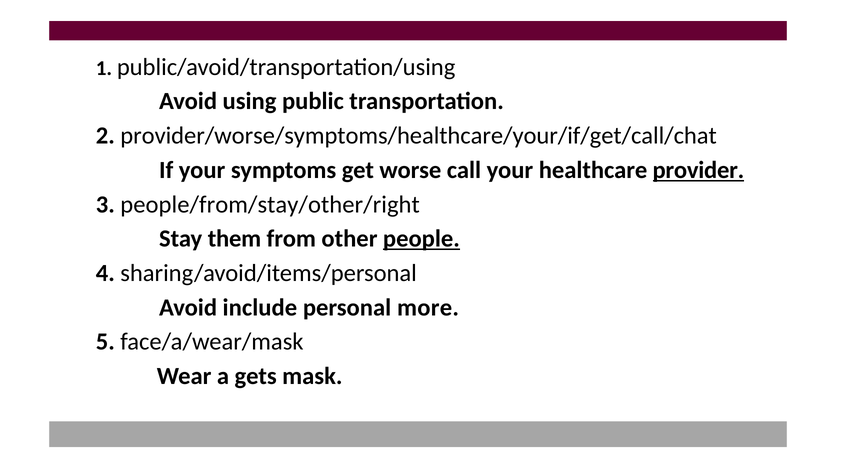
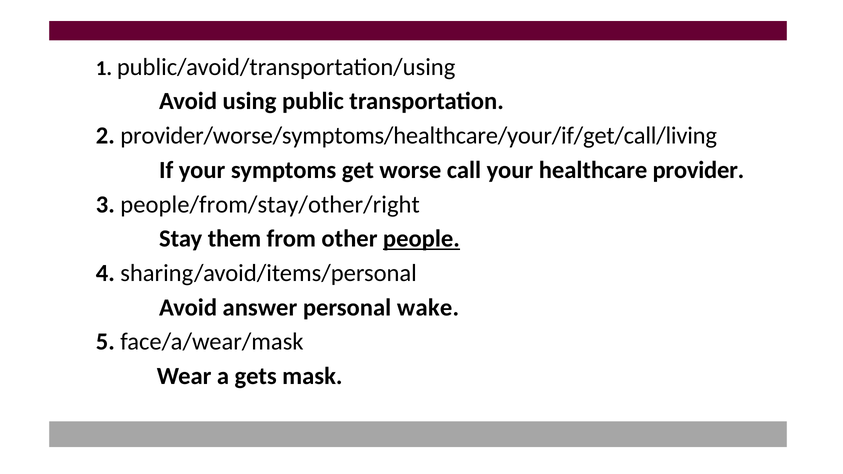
provider/worse/symptoms/healthcare/your/if/get/call/chat: provider/worse/symptoms/healthcare/your/if/get/call/chat -> provider/worse/symptoms/healthcare/your/if/get/call/living (419, 136)
provider underline: present -> none (698, 170)
include: include -> answer (260, 308)
more: more -> wake (428, 308)
